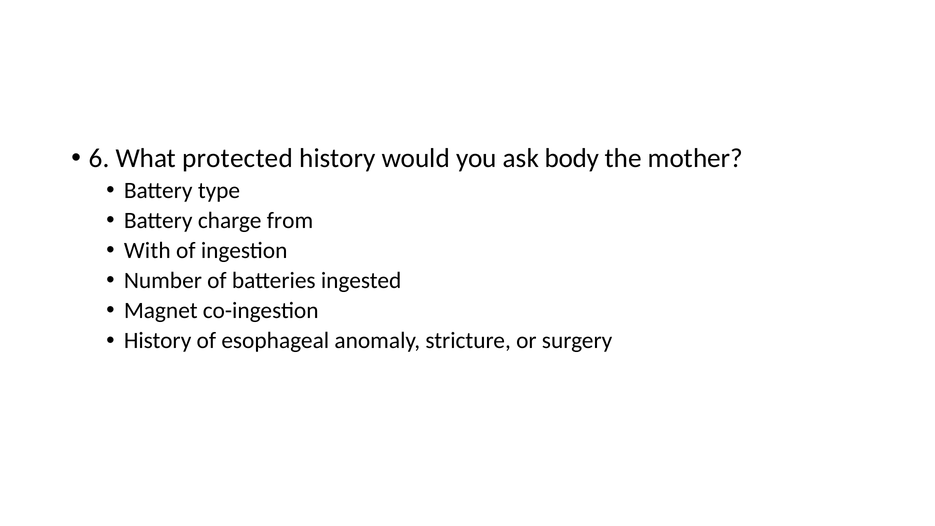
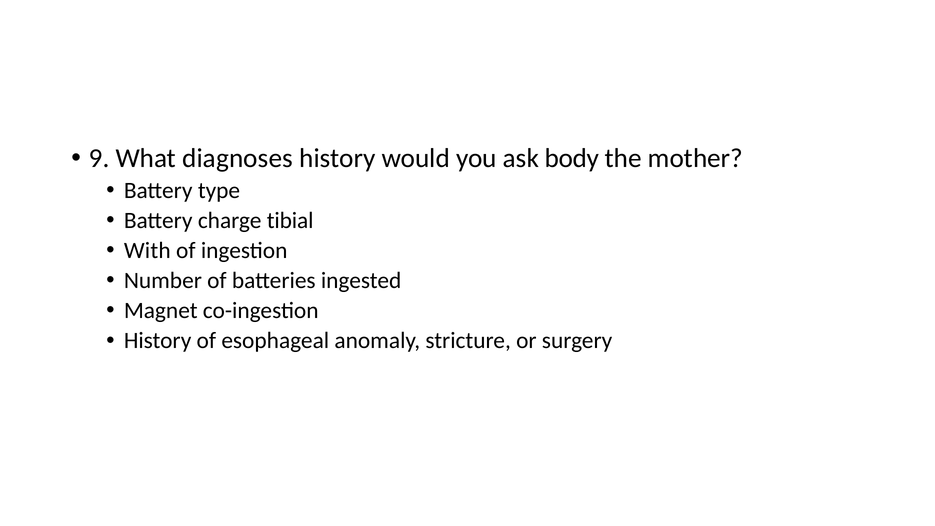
6: 6 -> 9 (99, 158)
protected: protected -> diagnoses (238, 158)
from: from -> tibial (290, 220)
